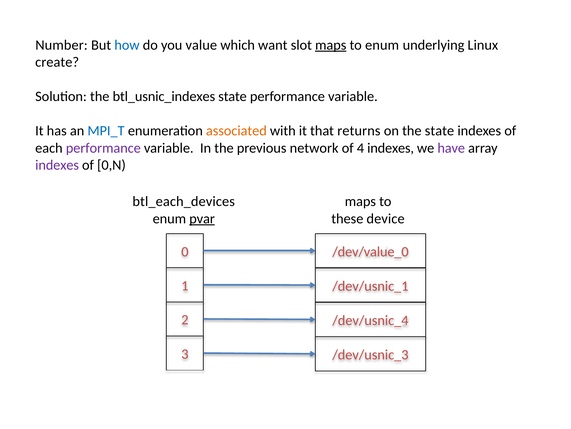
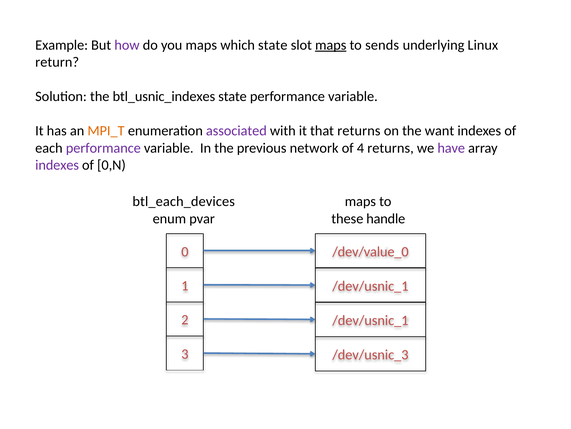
Number: Number -> Example (62, 45)
how colour: blue -> purple (127, 45)
you value: value -> maps (201, 45)
which want: want -> state (273, 45)
to enum: enum -> sends (382, 45)
create: create -> return (57, 62)
MPI_T colour: blue -> orange (106, 131)
associated colour: orange -> purple (236, 131)
the state: state -> want (439, 131)
4 indexes: indexes -> returns (390, 148)
pvar underline: present -> none (202, 218)
device: device -> handle (386, 218)
/dev/usnic_4: /dev/usnic_4 -> /dev/usnic_1 (370, 320)
